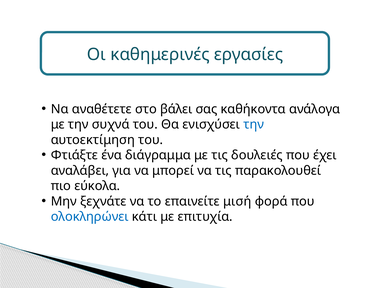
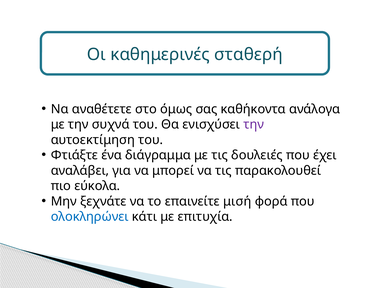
εργασίες: εργασίες -> σταθερή (248, 55)
βάλει: βάλει -> όμως (176, 109)
την colour: blue -> purple (254, 125)
